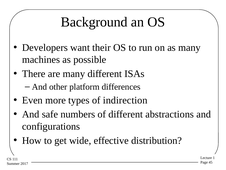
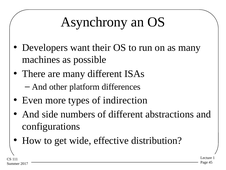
Background: Background -> Asynchrony (94, 22)
safe: safe -> side (50, 114)
